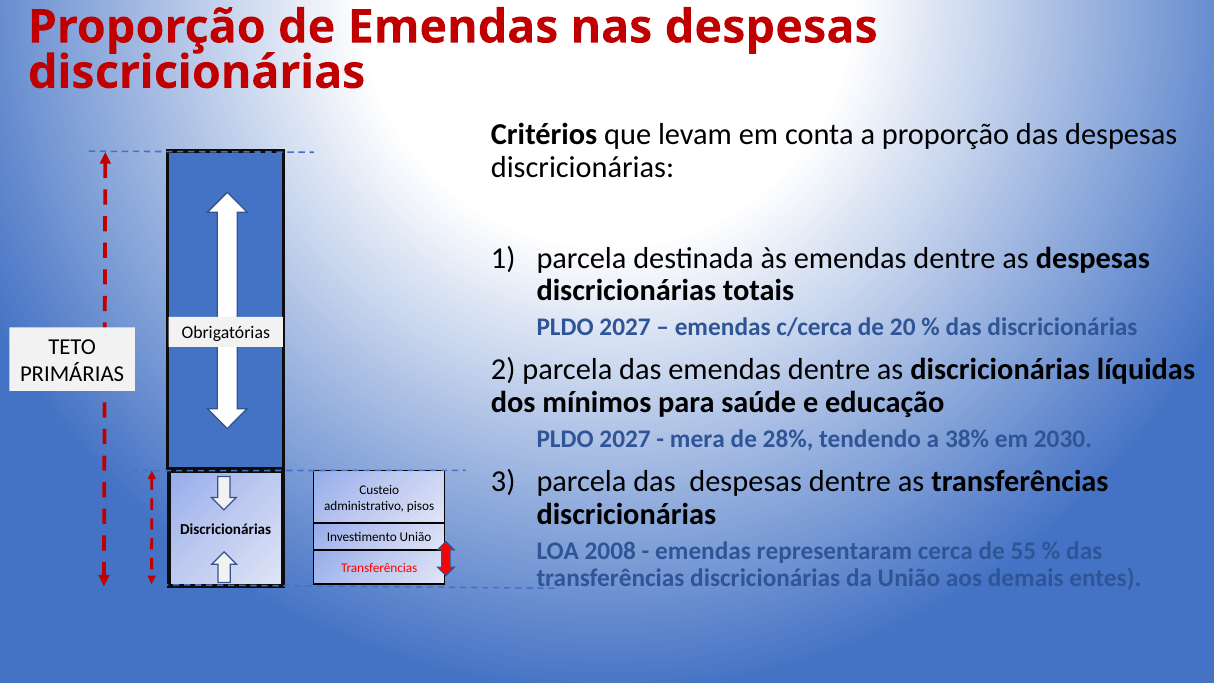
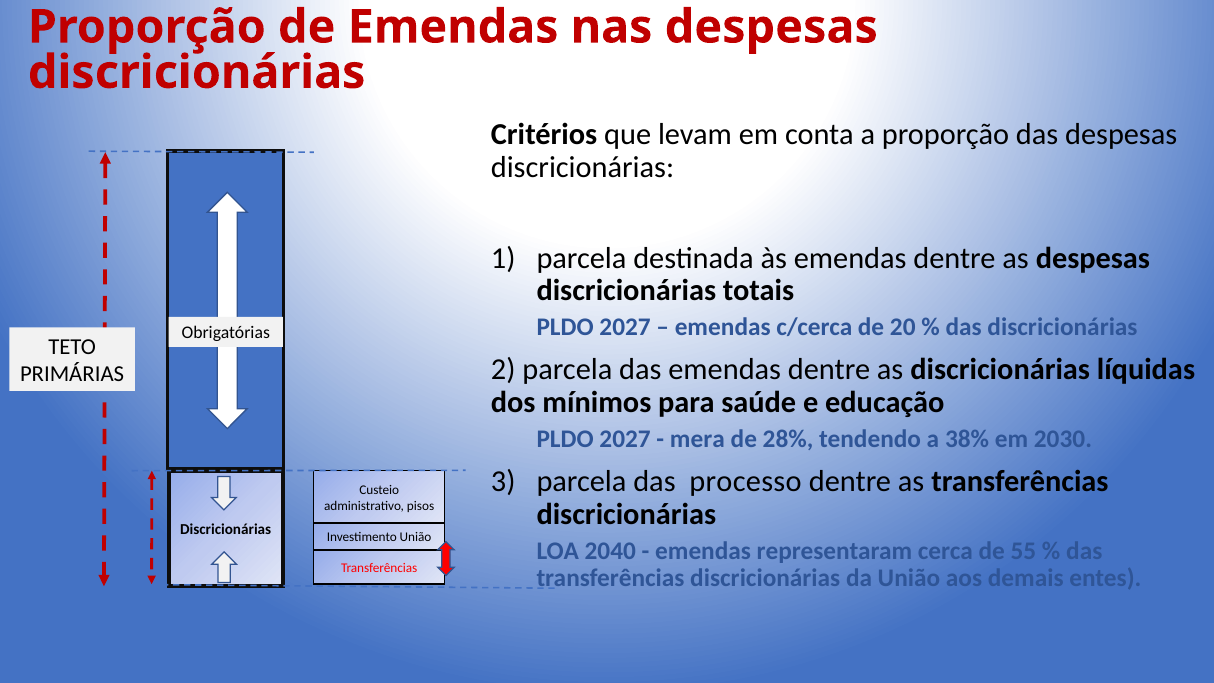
parcela das despesas: despesas -> processo (745, 482)
2008: 2008 -> 2040 (610, 551)
